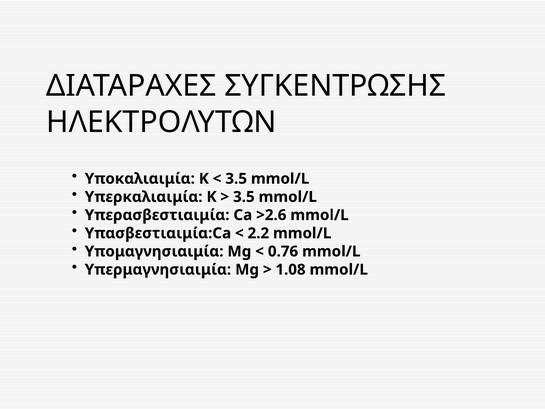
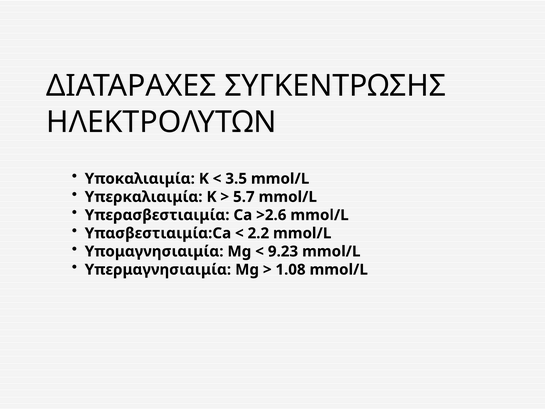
3.5: 3.5 -> 5.7 (244, 197)
0.76: 0.76 -> 9.23 (283, 251)
